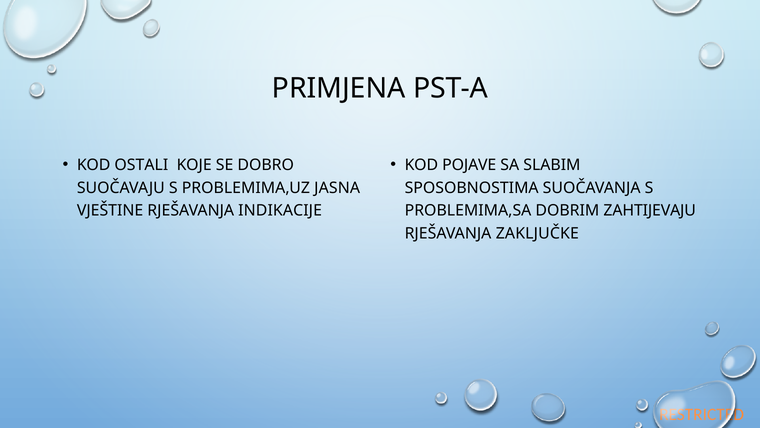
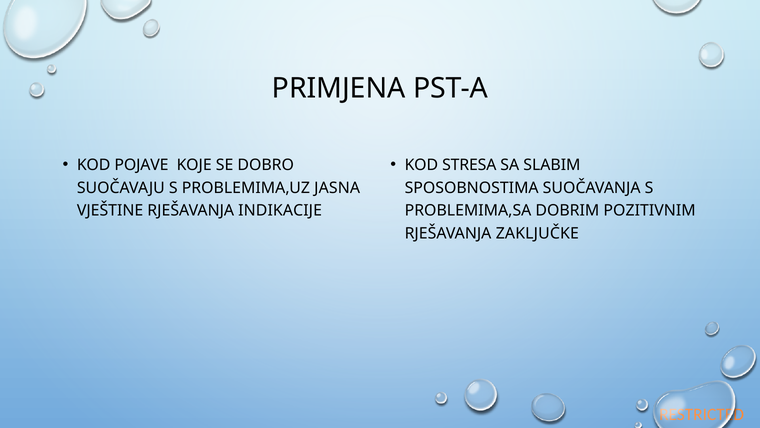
OSTALI: OSTALI -> POJAVE (141, 165)
POJAVE: POJAVE -> STRESA (469, 165)
ZAHTIJEVAJU: ZAHTIJEVAJU -> POZITIVNIM (650, 210)
